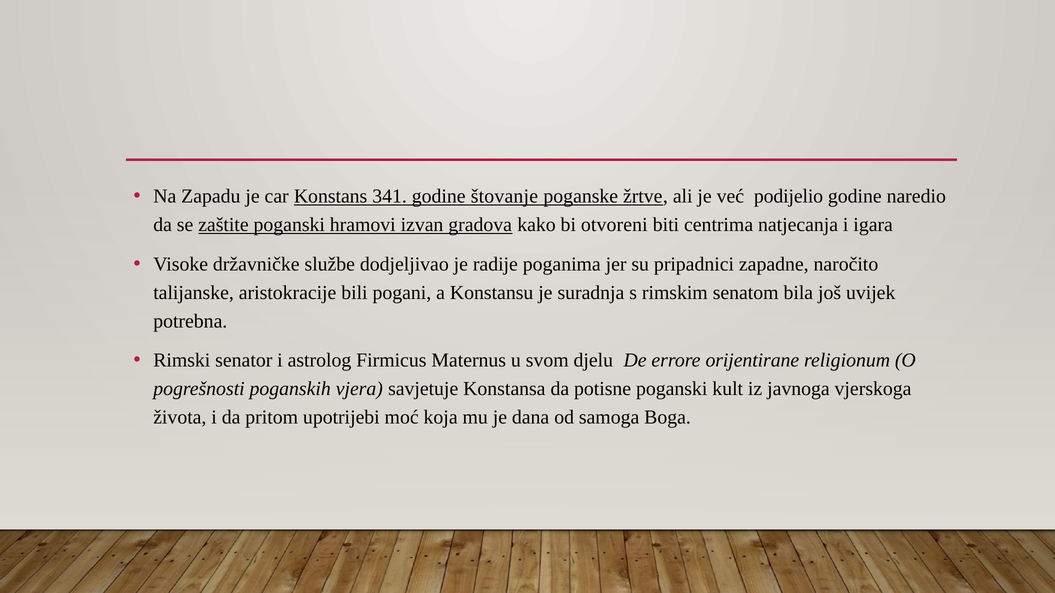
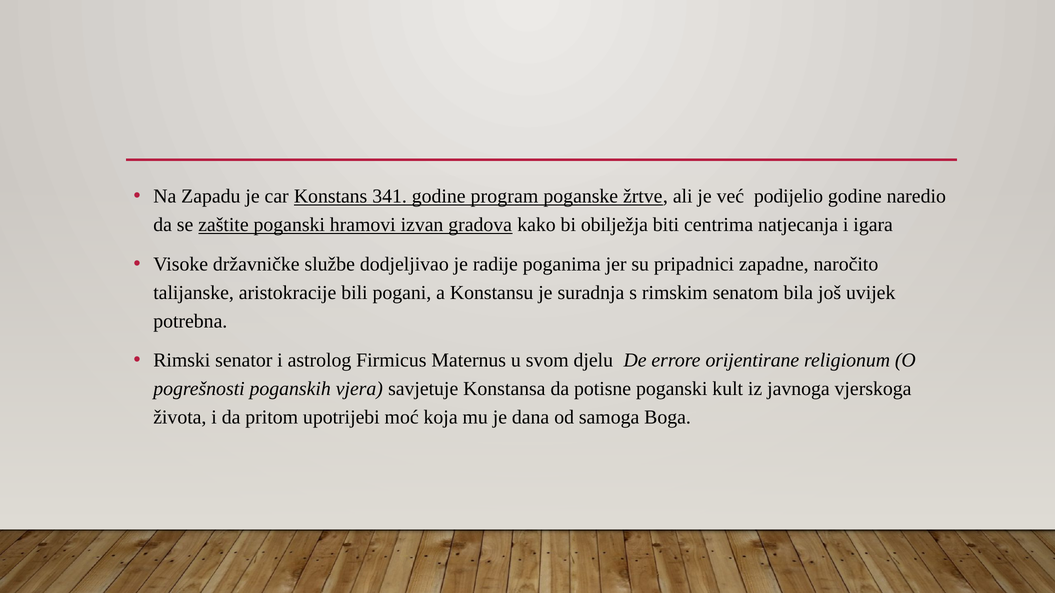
štovanje: štovanje -> program (504, 196)
otvoreni: otvoreni -> obilježja (614, 225)
